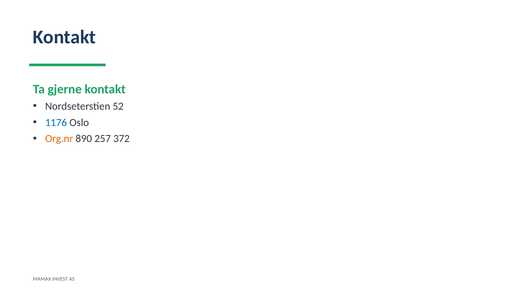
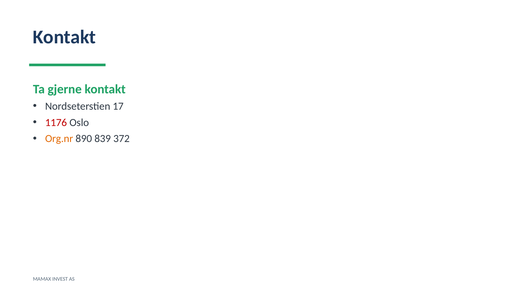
52: 52 -> 17 (118, 107)
1176 colour: blue -> red (56, 123)
257: 257 -> 839 (103, 139)
